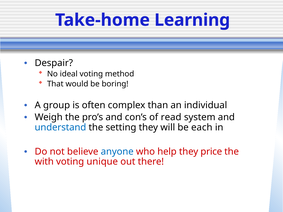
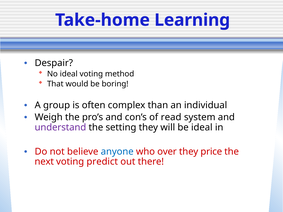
understand colour: blue -> purple (60, 128)
be each: each -> ideal (202, 128)
help: help -> over (167, 152)
with: with -> next (44, 162)
unique: unique -> predict (102, 162)
